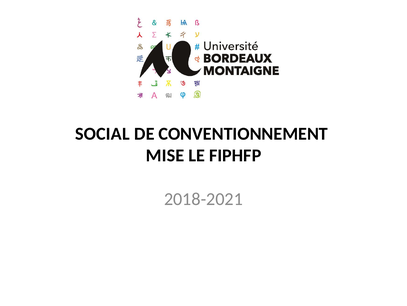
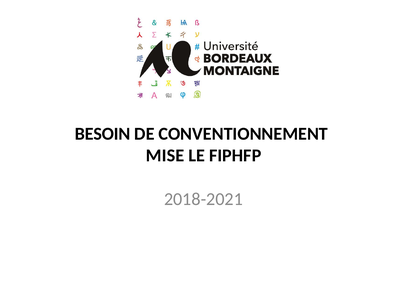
SOCIAL: SOCIAL -> BESOIN (103, 133)
